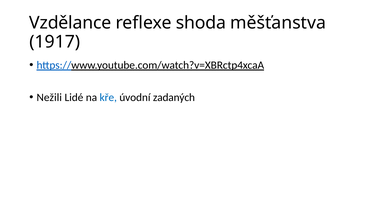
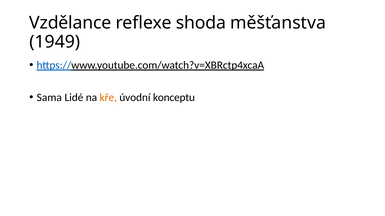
1917: 1917 -> 1949 (55, 42)
Nežili: Nežili -> Sama (49, 98)
kře colour: blue -> orange (108, 98)
zadaných: zadaných -> konceptu (174, 98)
